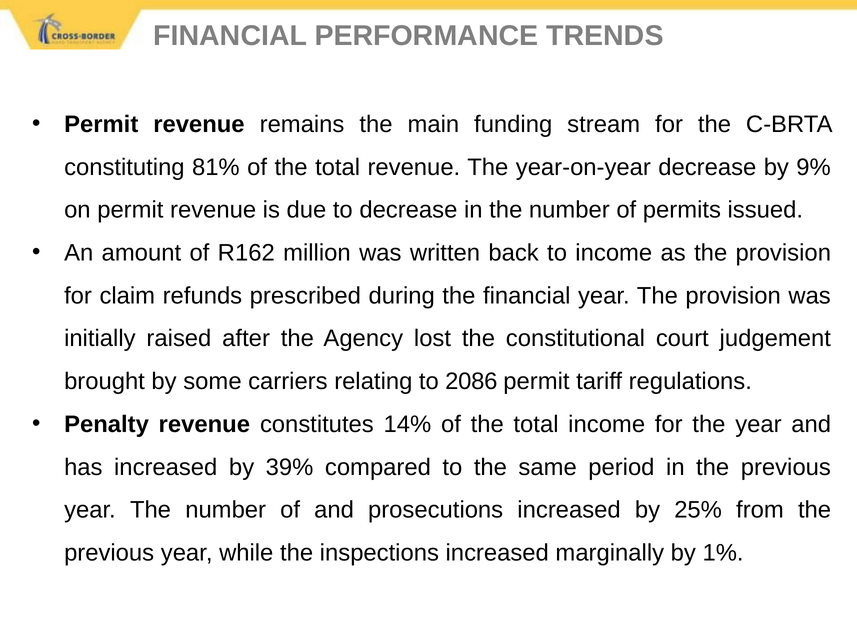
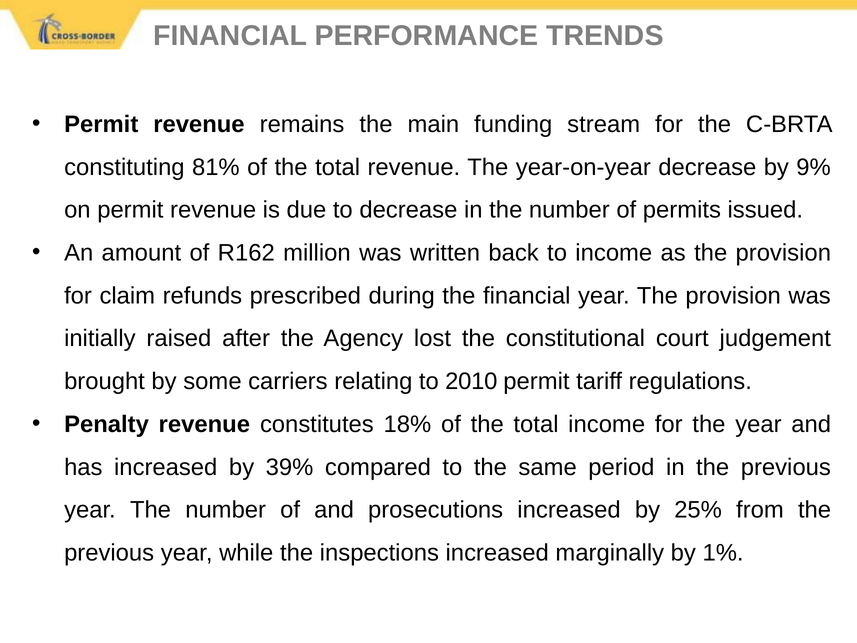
2086: 2086 -> 2010 (471, 381)
14%: 14% -> 18% (407, 424)
